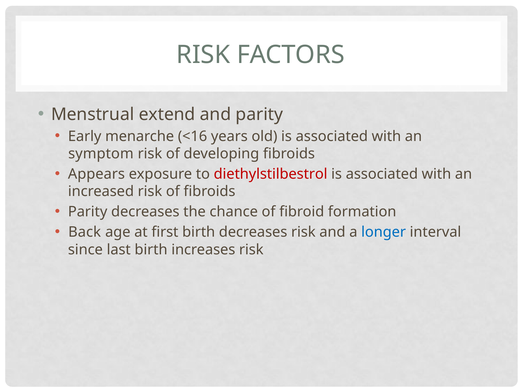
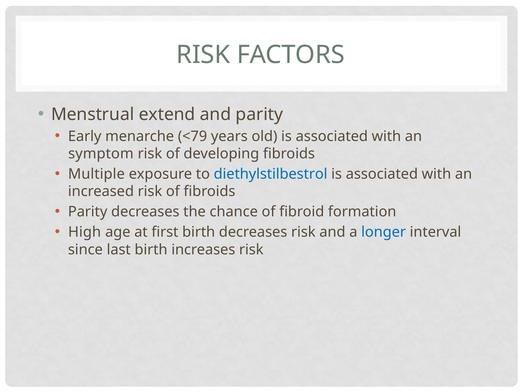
<16: <16 -> <79 (193, 136)
Appears: Appears -> Multiple (96, 174)
diethylstilbestrol colour: red -> blue (271, 174)
Back: Back -> High (85, 232)
